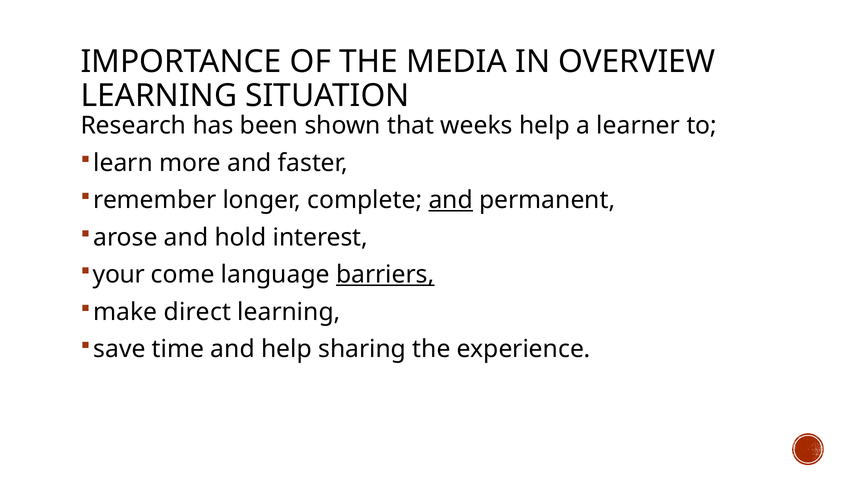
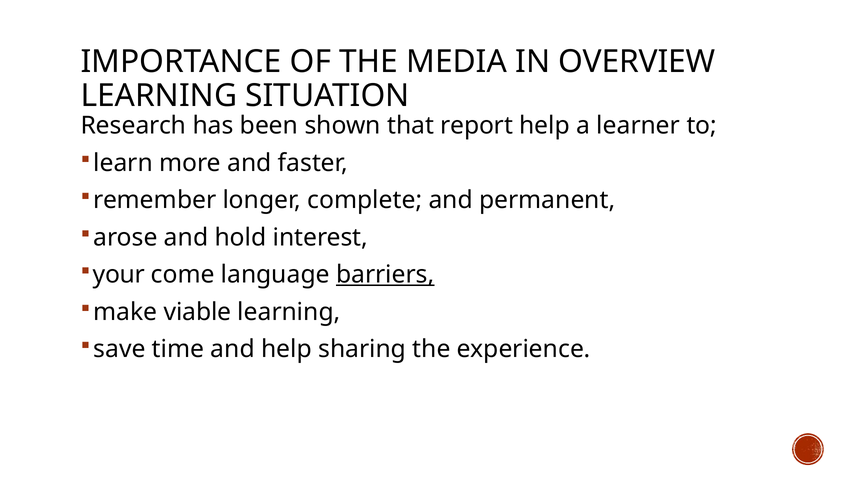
weeks: weeks -> report (477, 126)
and underline: present -> none (451, 200)
direct: direct -> viable (197, 312)
